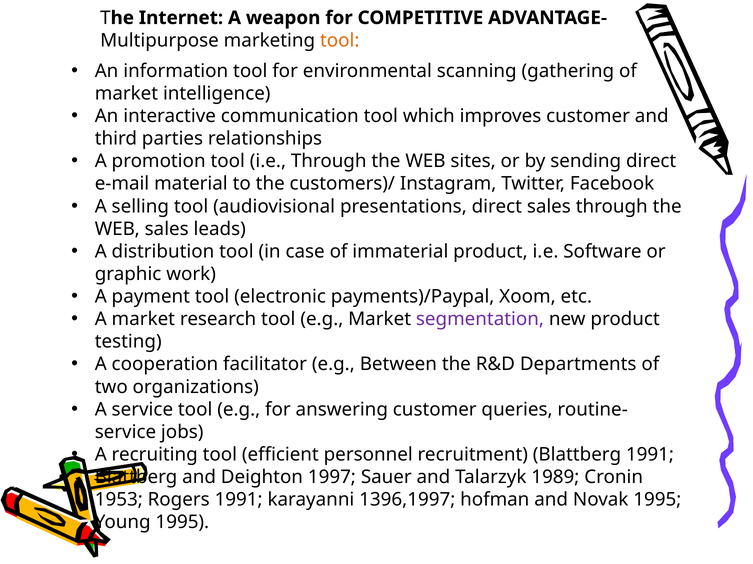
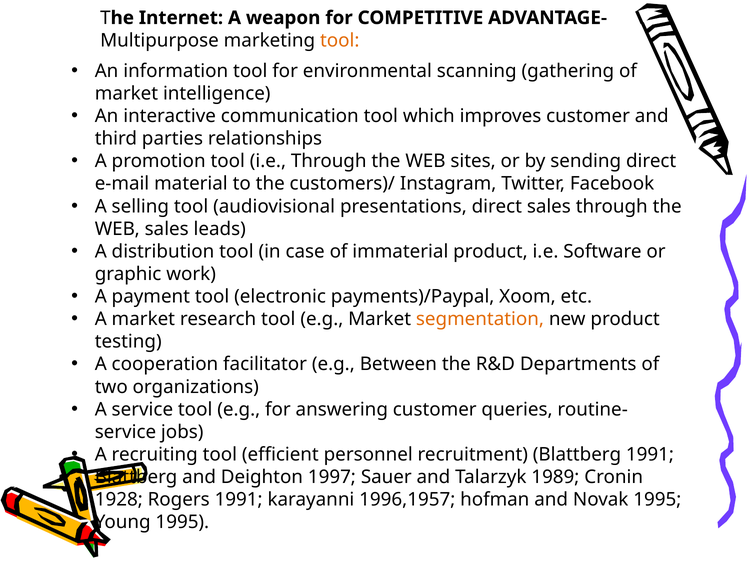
segmentation colour: purple -> orange (480, 320)
1953: 1953 -> 1928 (119, 500)
1396,1997: 1396,1997 -> 1996,1957 (407, 500)
